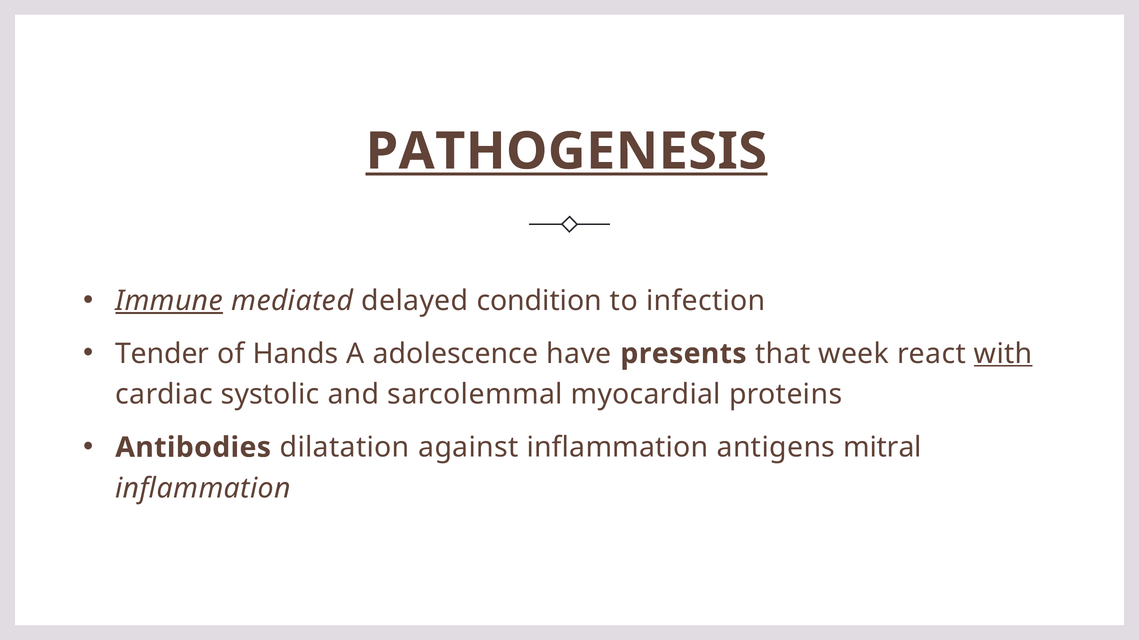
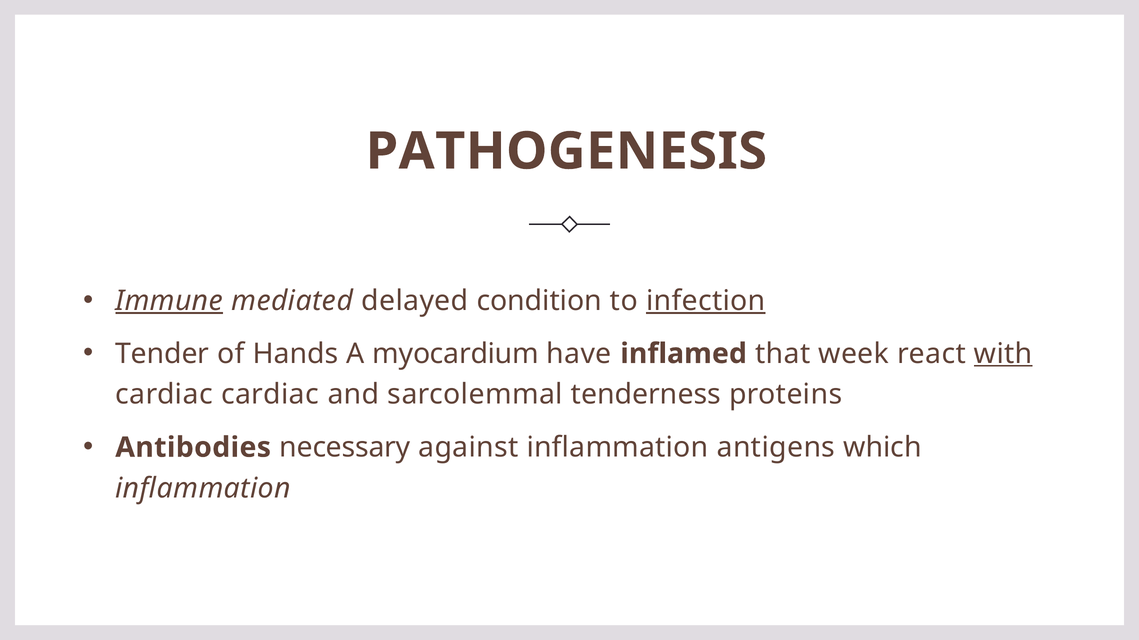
PATHOGENESIS underline: present -> none (566, 152)
infection underline: none -> present (706, 301)
adolescence: adolescence -> myocardium (456, 354)
presents: presents -> inflamed (684, 354)
cardiac systolic: systolic -> cardiac (270, 395)
myocardial: myocardial -> tenderness (646, 395)
dilatation: dilatation -> necessary (345, 448)
mitral: mitral -> which (882, 448)
